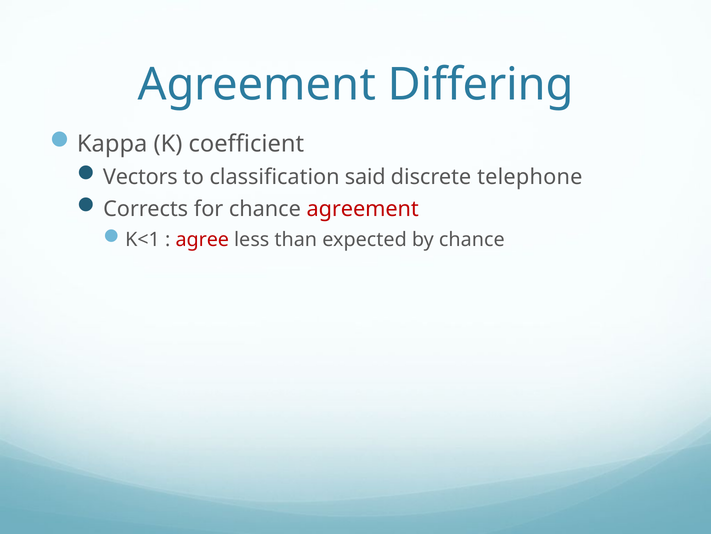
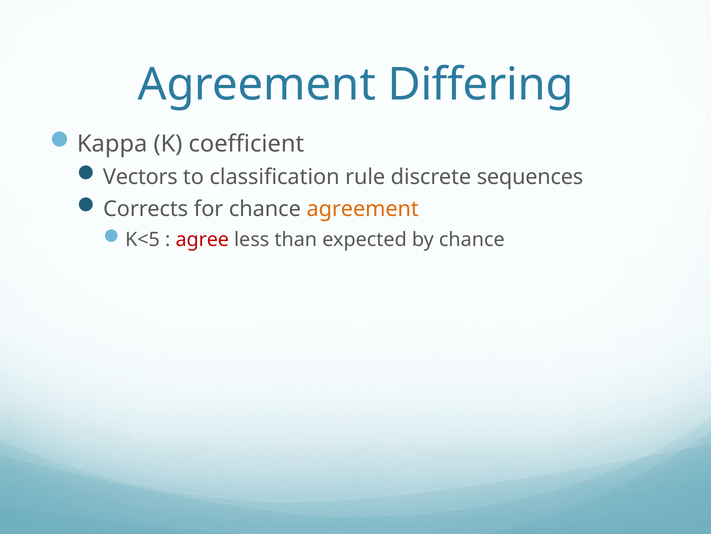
said: said -> rule (365, 177)
telephone: telephone -> sequences (530, 177)
agreement colour: red -> orange (363, 209)
K<1: K<1 -> K<5 (143, 240)
